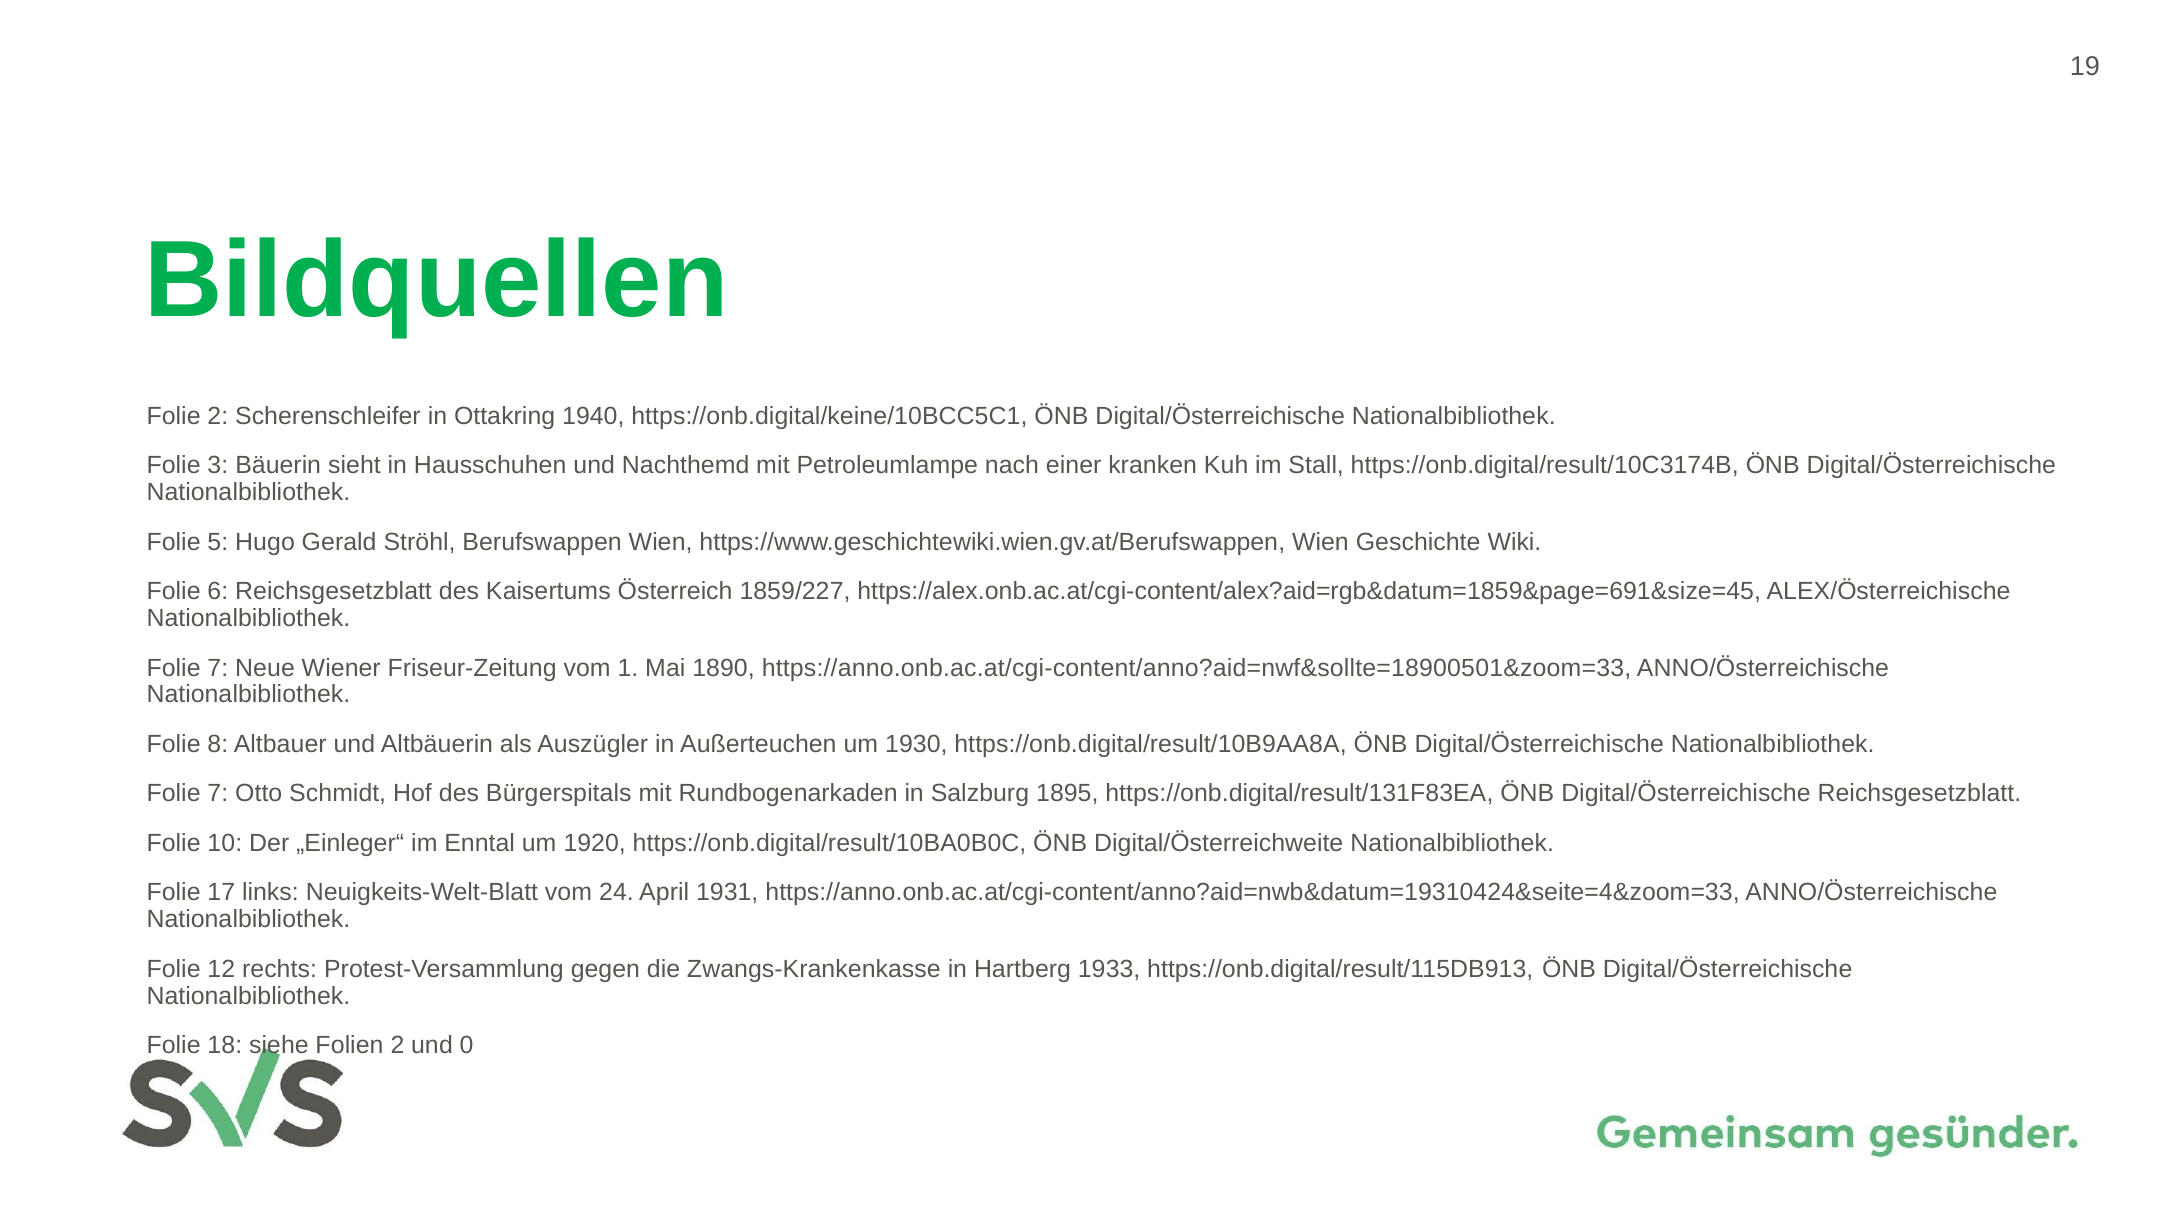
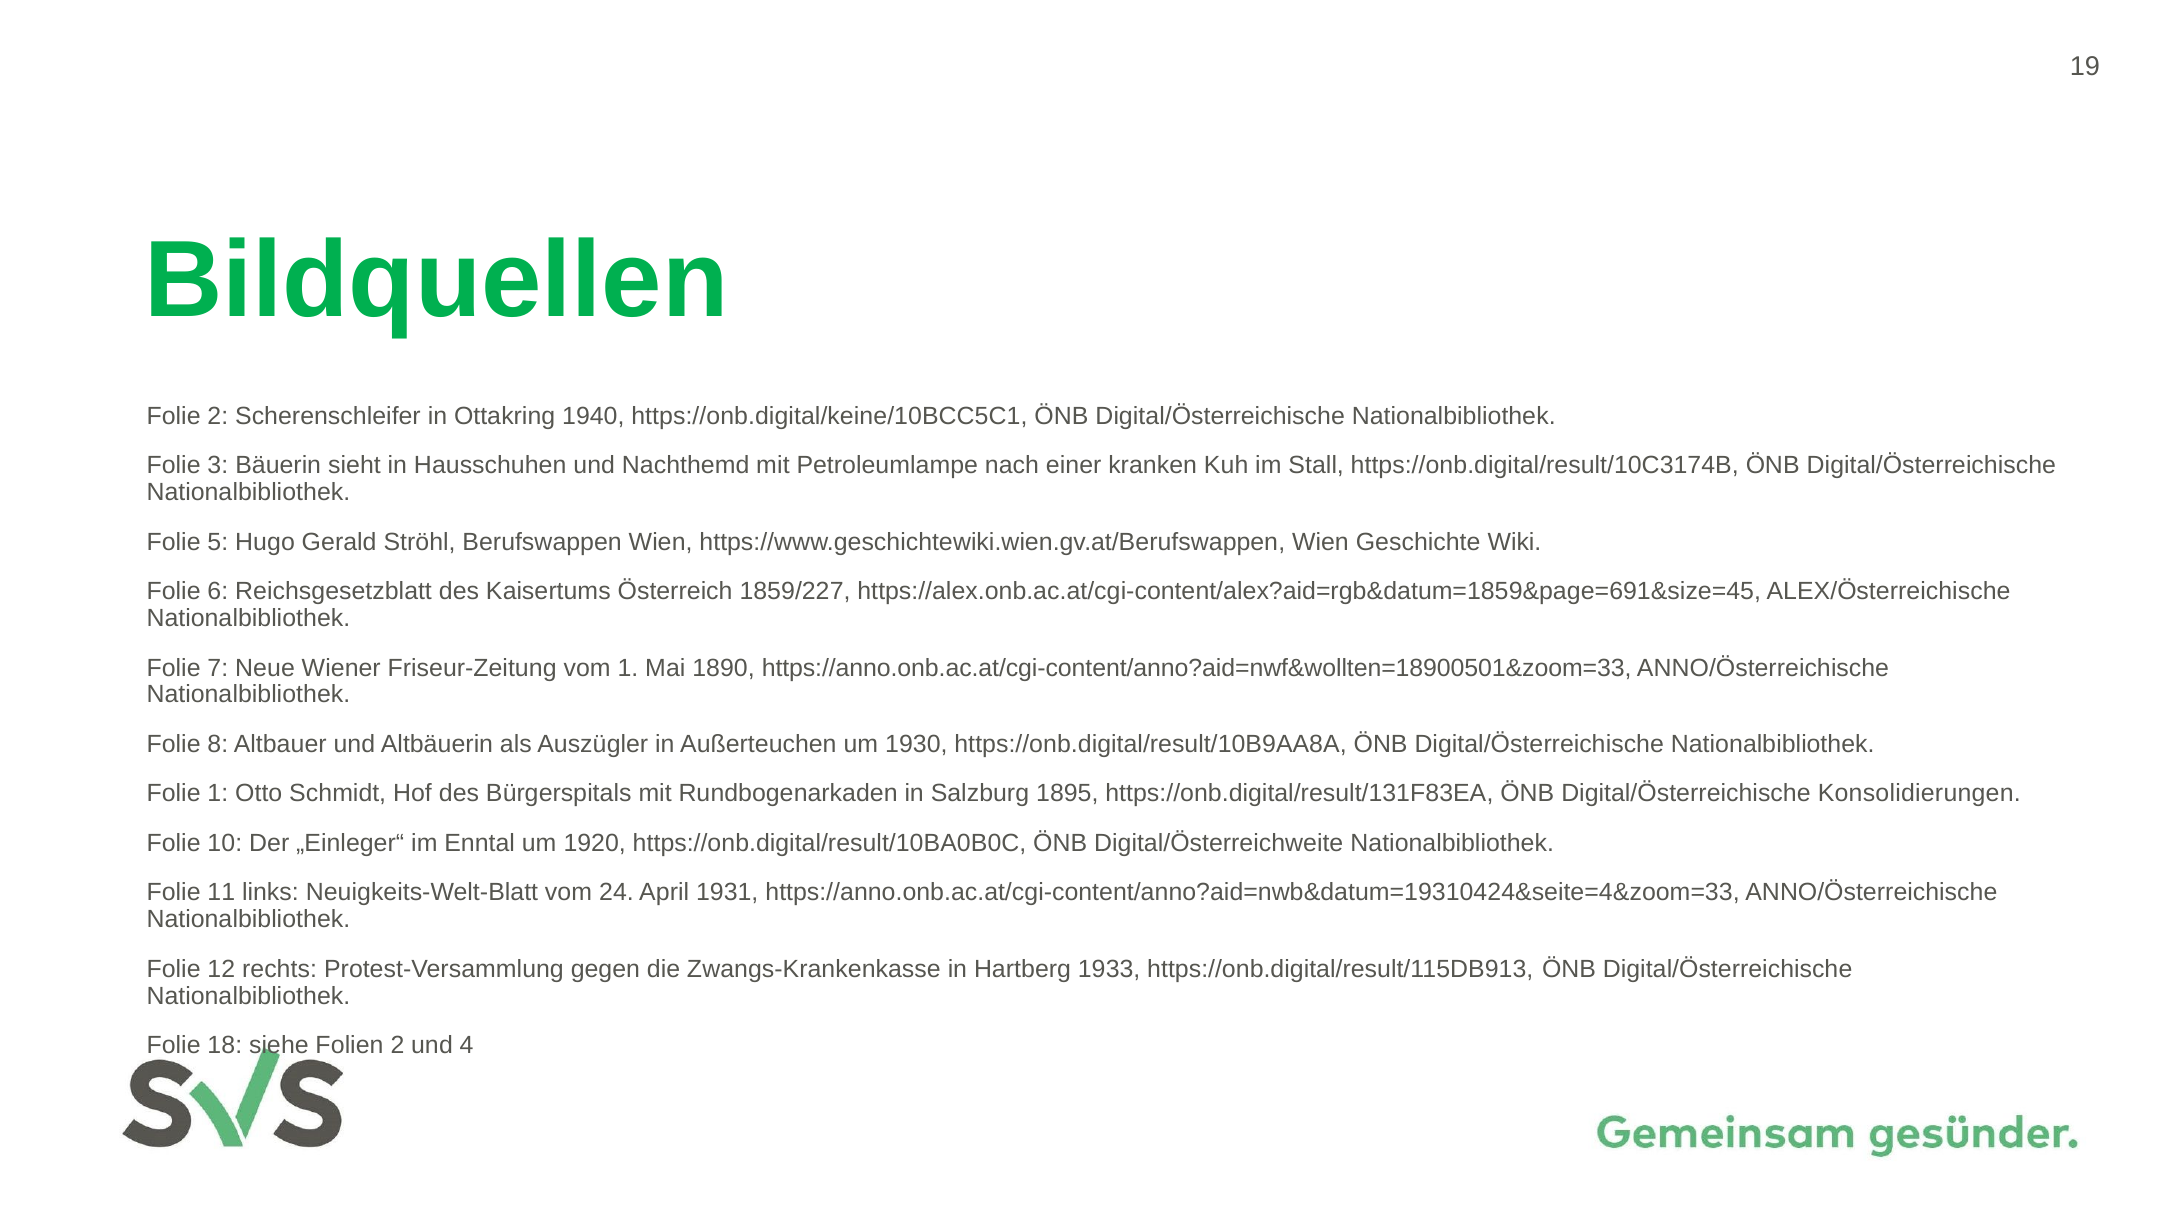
https://anno.onb.ac.at/cgi-content/anno?aid=nwf&sollte=18900501&zoom=33: https://anno.onb.ac.at/cgi-content/anno?aid=nwf&sollte=18900501&zoom=33 -> https://anno.onb.ac.at/cgi-content/anno?aid=nwf&wollten=18900501&zoom=33 (1197, 668)
7: 7 -> 1 (218, 794)
Digital/Österreichische Reichsgesetzblatt: Reichsgesetzblatt -> Konsolidierungen (1919, 794)
17: 17 -> 11 (221, 893)
0: 0 -> 4 (467, 1045)
